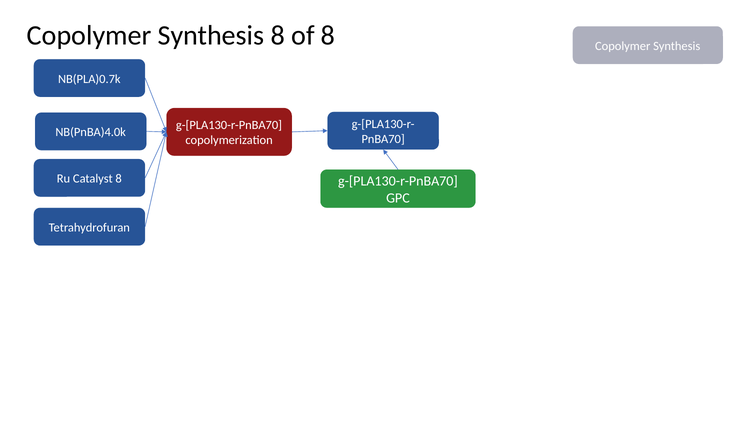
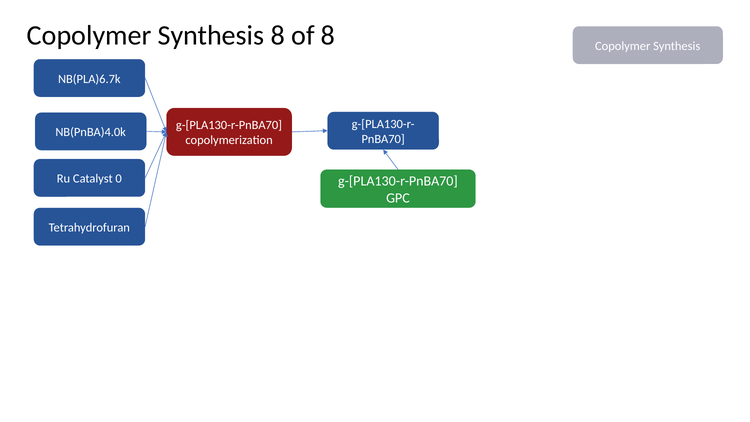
NB(PLA)0.7k: NB(PLA)0.7k -> NB(PLA)6.7k (89, 79)
Catalyst 8: 8 -> 0 (119, 179)
